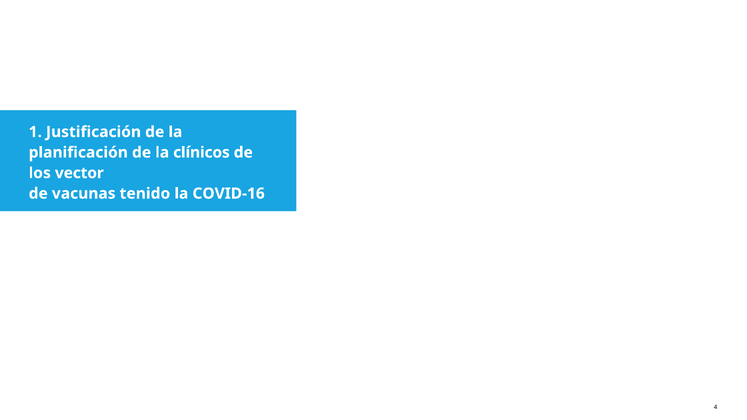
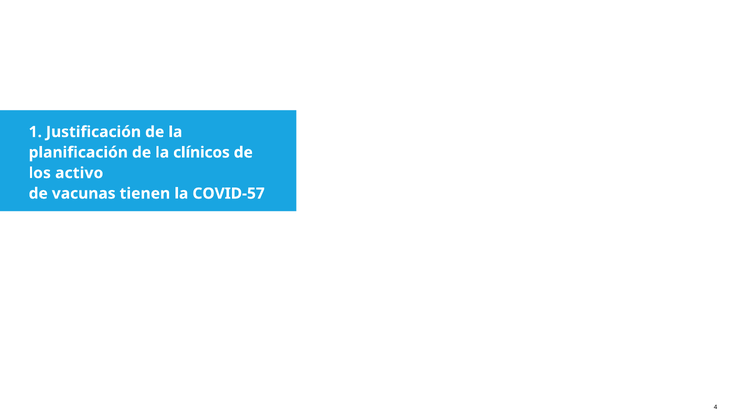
vector: vector -> activo (79, 173)
tenido: tenido -> tienen (145, 194)
COVID-16: COVID-16 -> COVID-57 (229, 194)
